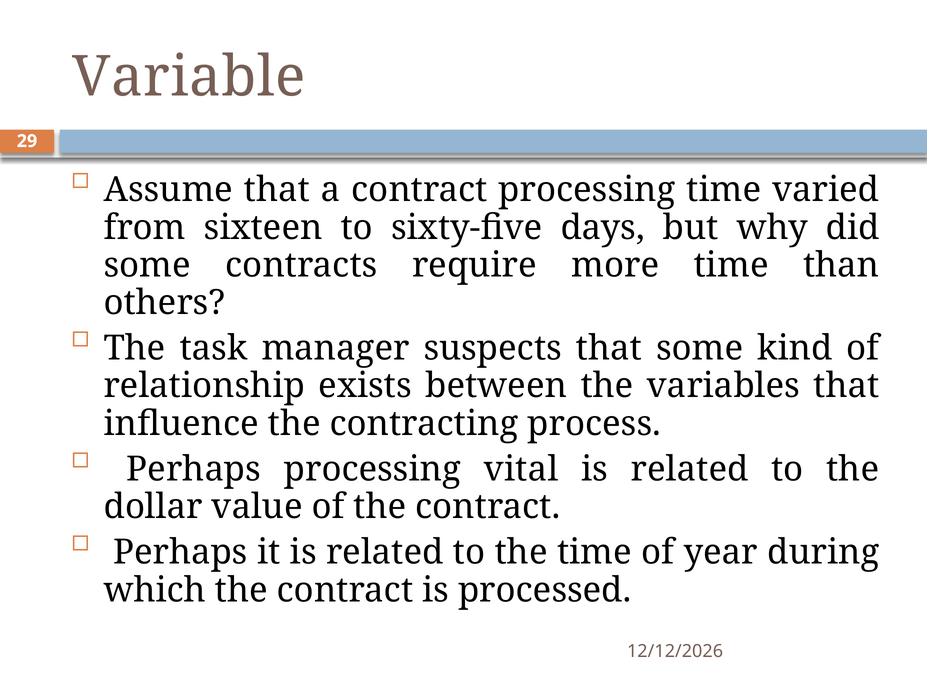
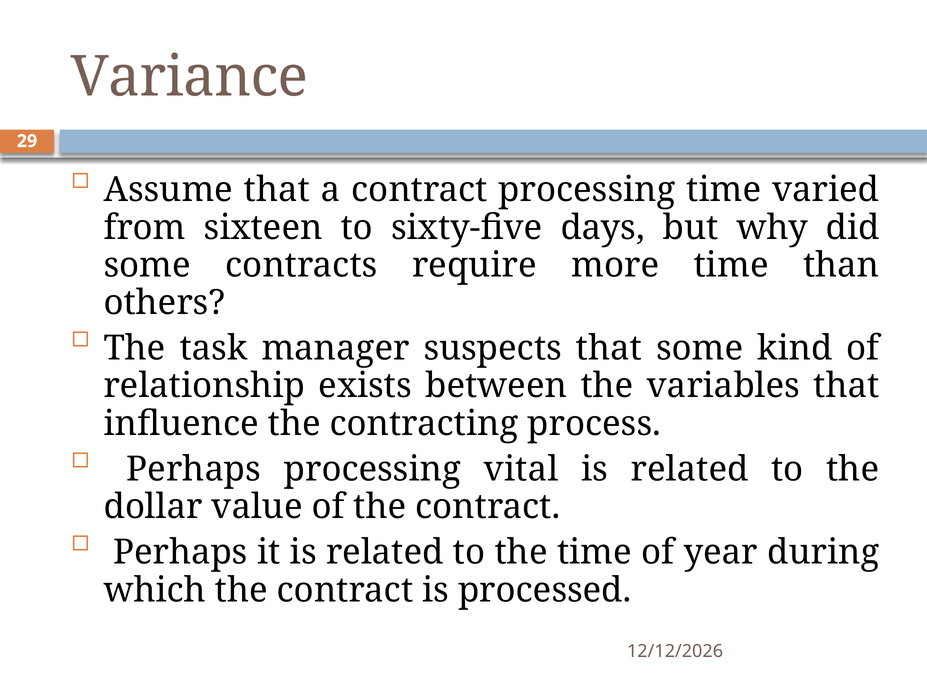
Variable: Variable -> Variance (190, 77)
